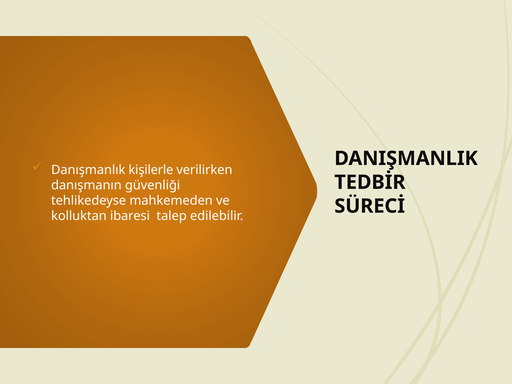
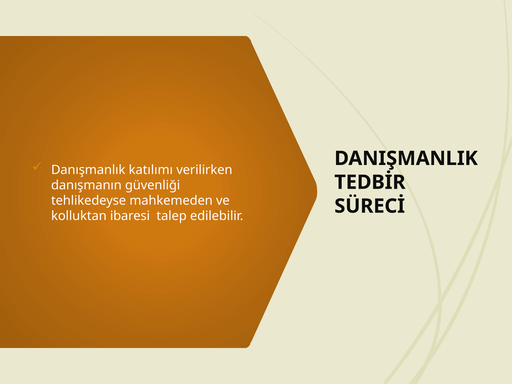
kişilerle: kişilerle -> katılımı (151, 170)
